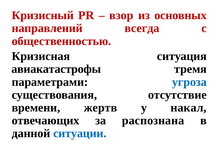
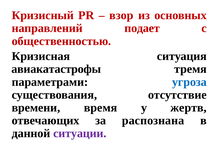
всегда: всегда -> подает (142, 28)
жертв: жертв -> время (101, 108)
накал: накал -> жертв (189, 108)
ситуации colour: blue -> purple (80, 133)
